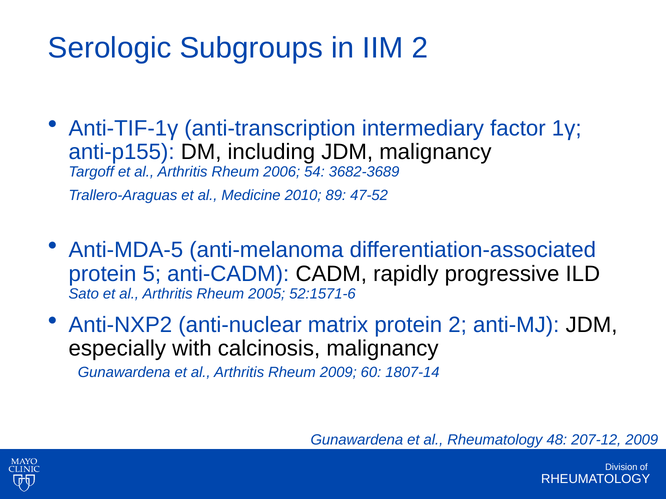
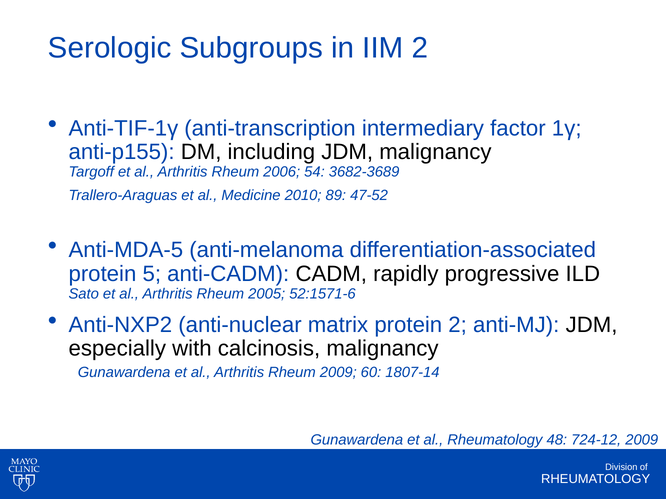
207-12: 207-12 -> 724-12 (596, 441)
